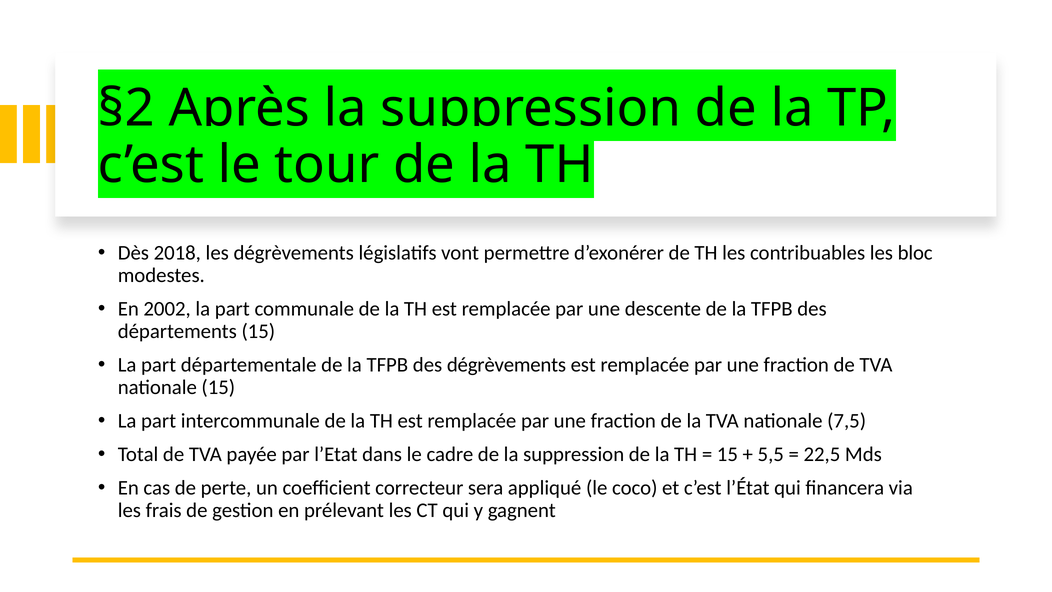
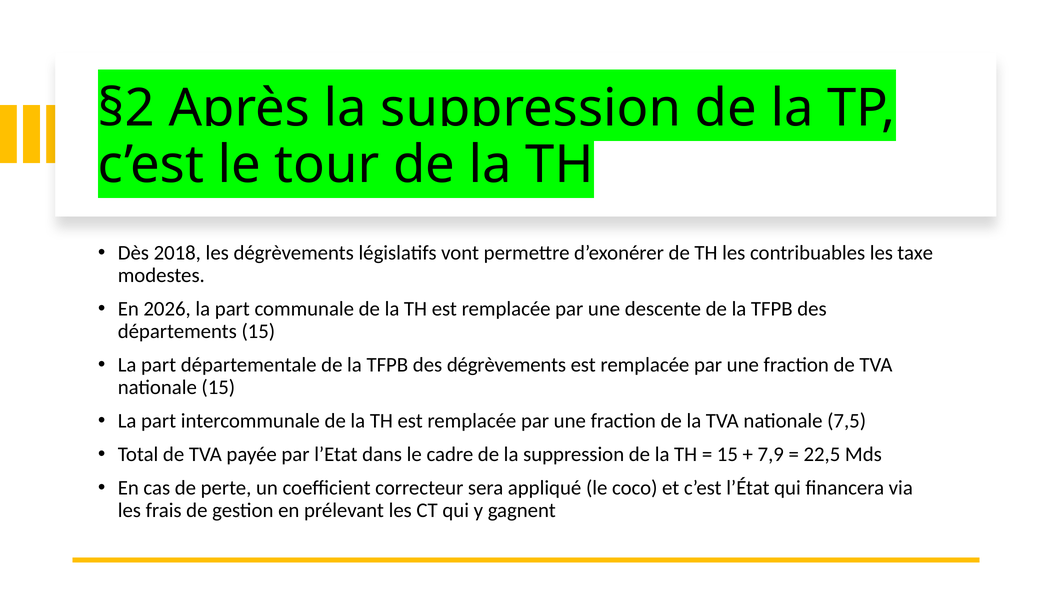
bloc: bloc -> taxe (915, 253)
2002: 2002 -> 2026 (167, 309)
5,5: 5,5 -> 7,9 (771, 454)
